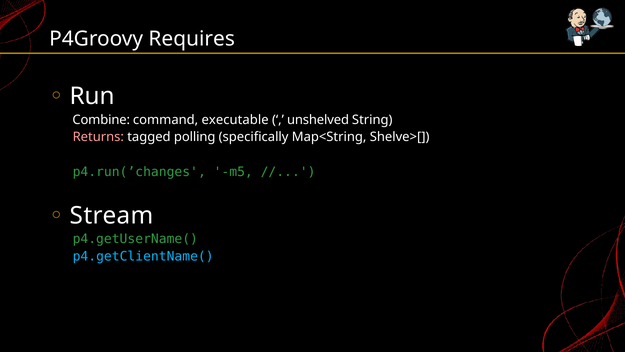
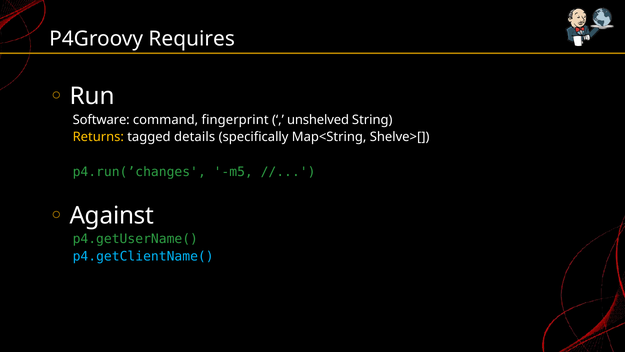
Combine: Combine -> Software (101, 120)
executable: executable -> fingerprint (235, 120)
Returns colour: pink -> yellow (98, 137)
polling: polling -> details (195, 137)
Stream: Stream -> Against (112, 215)
